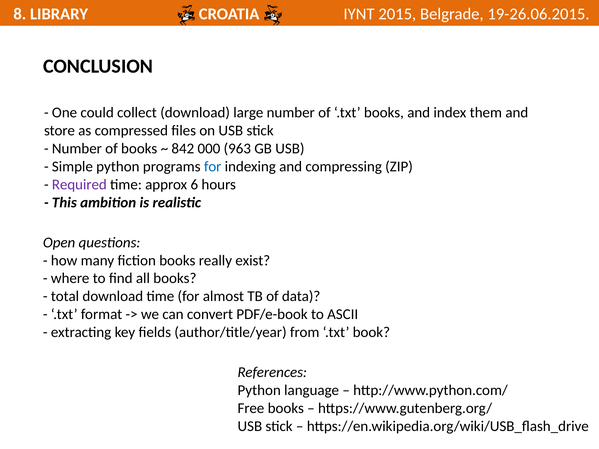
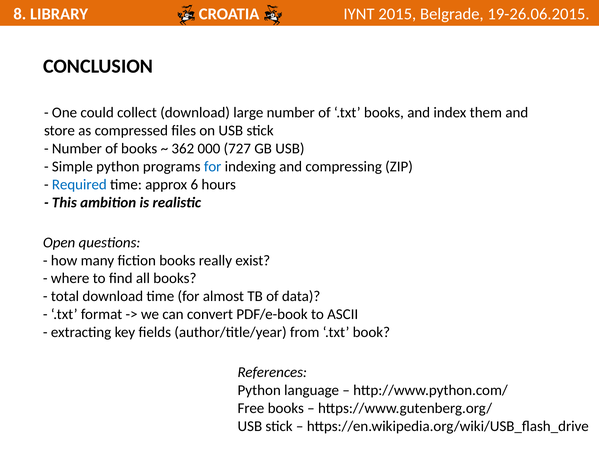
842: 842 -> 362 (183, 149)
963: 963 -> 727 (237, 149)
Required colour: purple -> blue (79, 185)
